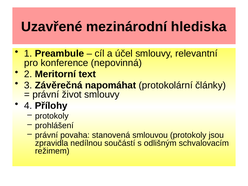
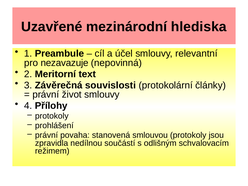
konference: konference -> nezavazuje (65, 63)
napomáhat: napomáhat -> souvislosti (111, 85)
